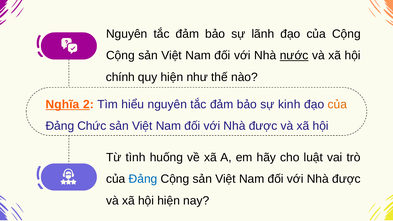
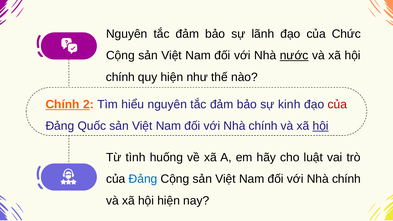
của Cộng: Cộng -> Chức (346, 34)
Nghĩa: Nghĩa -> Chính (63, 104)
của colour: orange -> red (337, 104)
Chức: Chức -> Quốc (92, 126)
được: được -> chính (263, 126)
hội underline: none -> present (321, 126)
được: được -> chính (346, 179)
